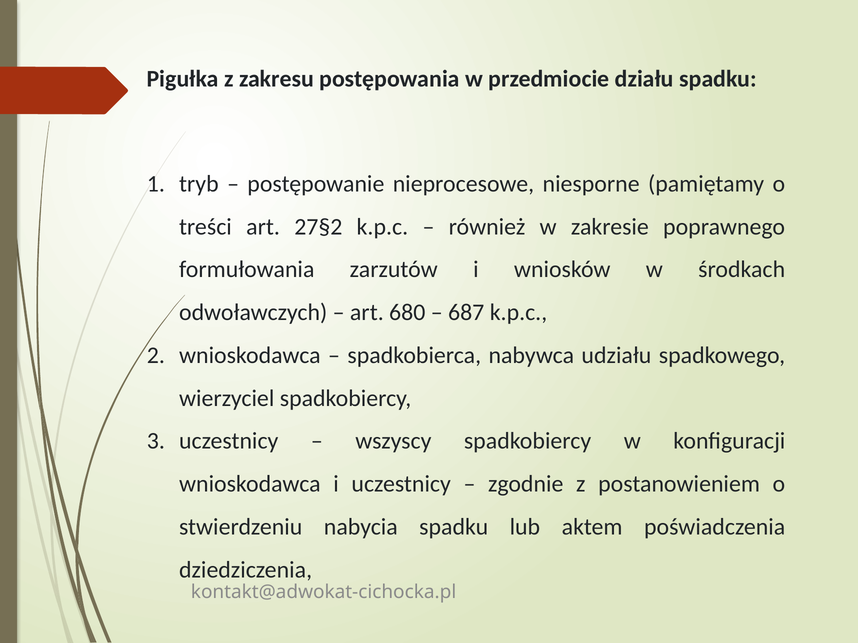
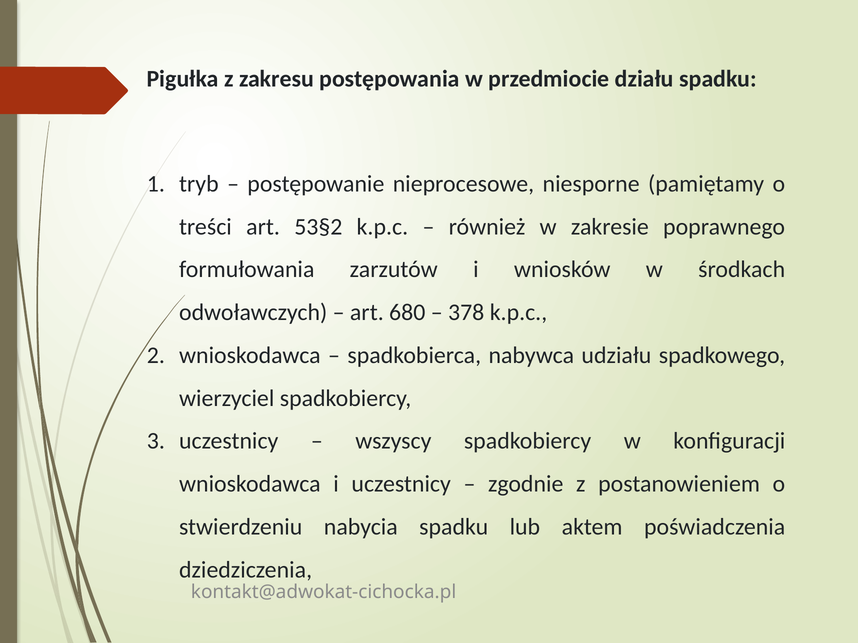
27§2: 27§2 -> 53§2 (318, 227)
687: 687 -> 378 (466, 313)
